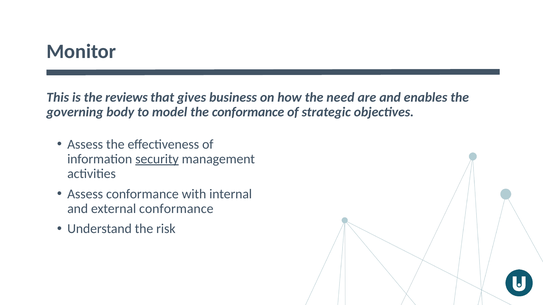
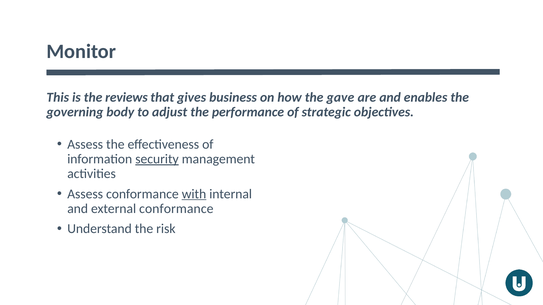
need: need -> gave (340, 97)
model: model -> adjust (170, 112)
the conformance: conformance -> performance (248, 112)
with underline: none -> present (194, 194)
